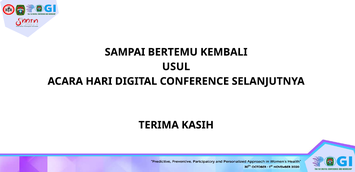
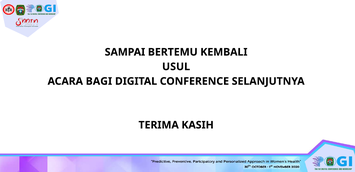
HARI: HARI -> BAGI (99, 81)
